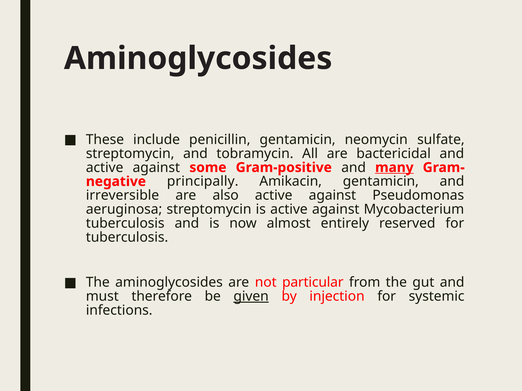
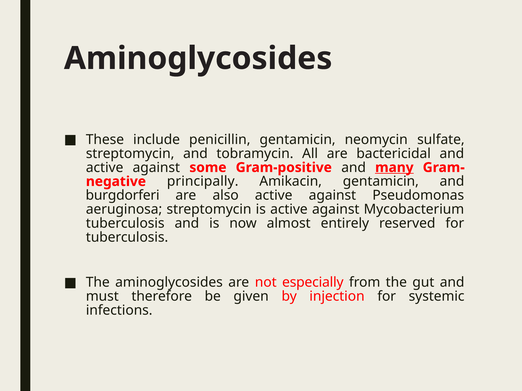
irreversible: irreversible -> burgdorferi (123, 196)
particular: particular -> especially (313, 283)
given underline: present -> none (251, 297)
